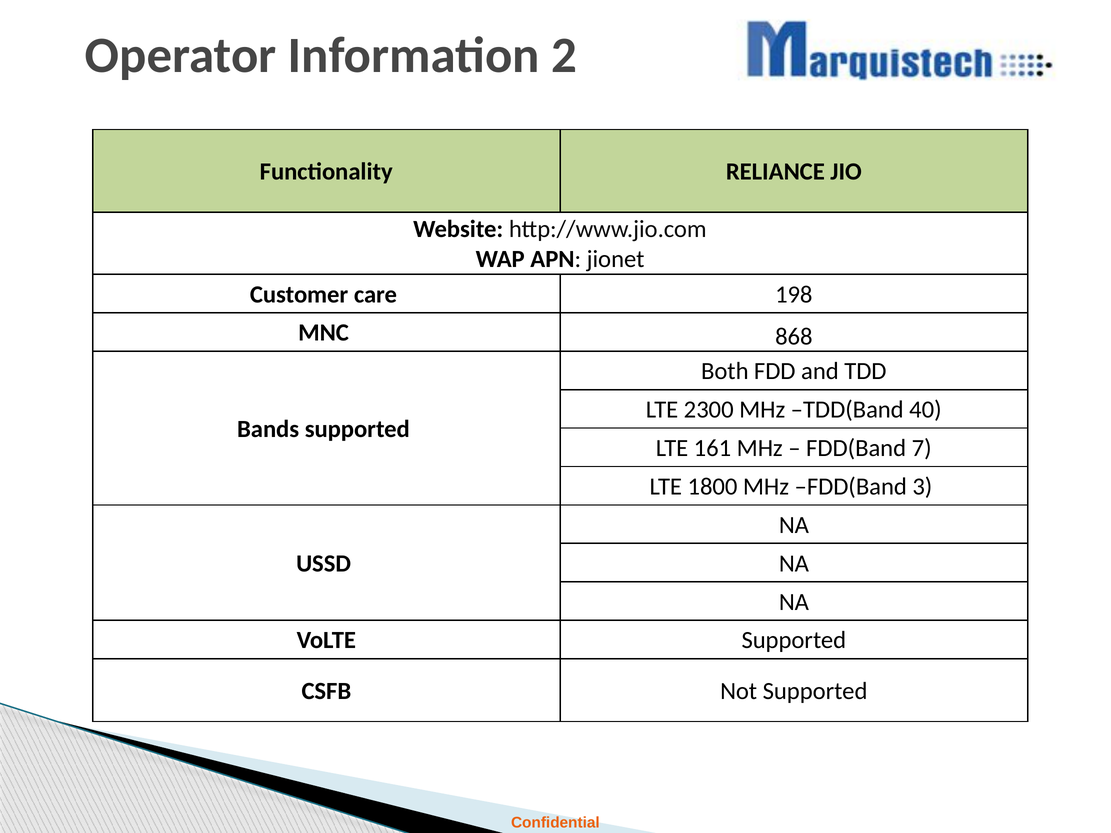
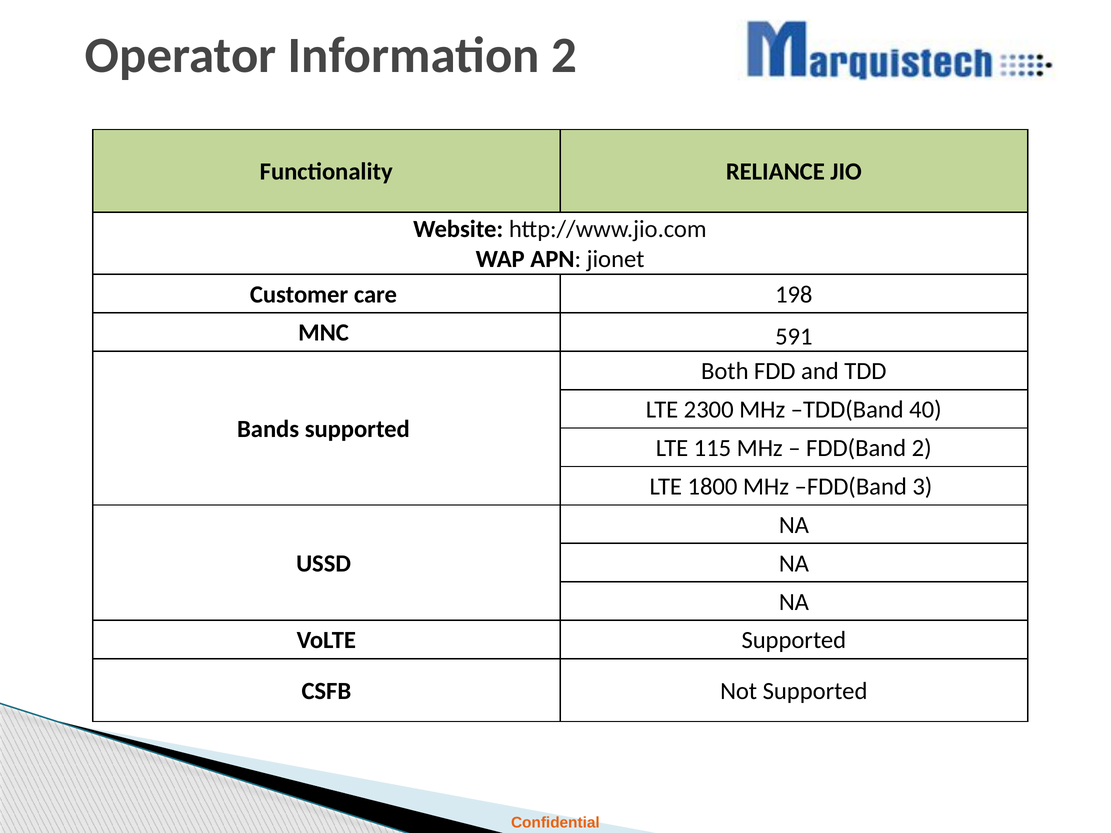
868: 868 -> 591 (794, 337)
161: 161 -> 115 (712, 448)
FDD(Band 7: 7 -> 2 (922, 448)
